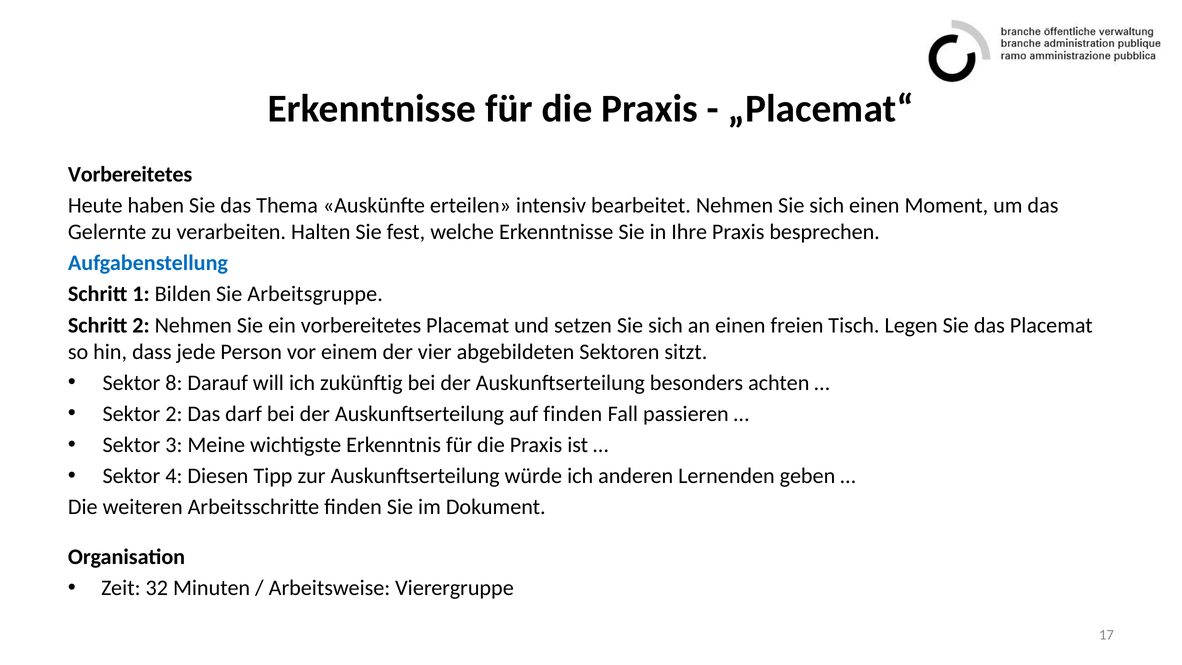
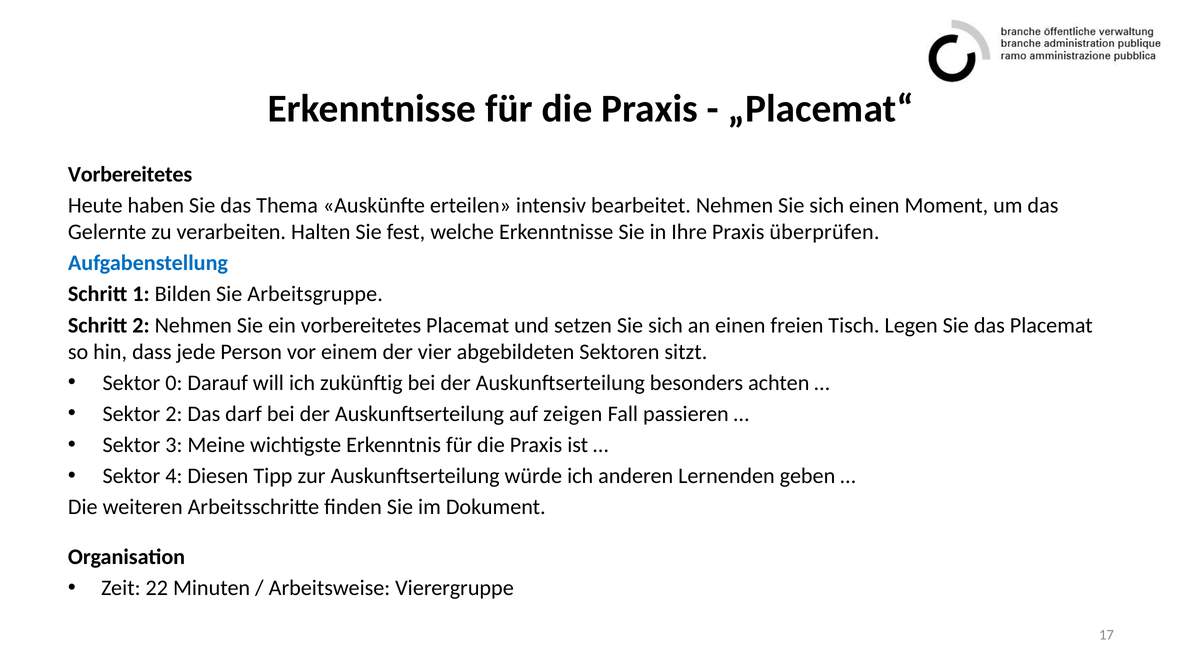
besprechen: besprechen -> überprüfen (824, 232)
8: 8 -> 0 (174, 383)
auf finden: finden -> zeigen (573, 414)
32: 32 -> 22 (157, 588)
